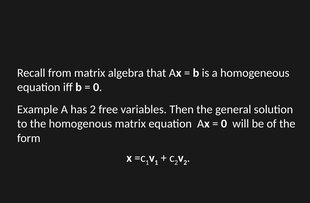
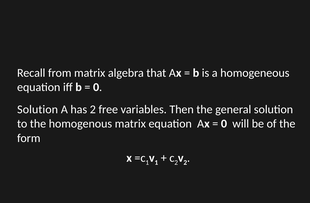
Example: Example -> Solution (38, 109)
